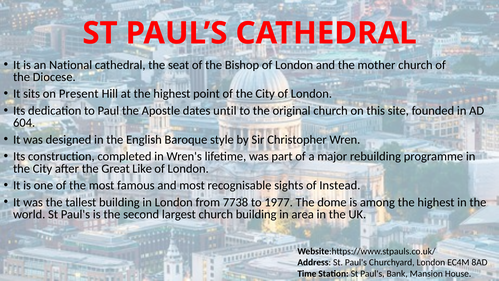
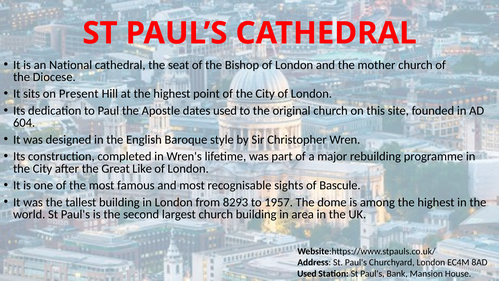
dates until: until -> used (225, 111)
Instead: Instead -> Bascule (340, 185)
7738: 7738 -> 8293 (236, 202)
1977: 1977 -> 1957 (279, 202)
Time: Time -> Used (307, 273)
